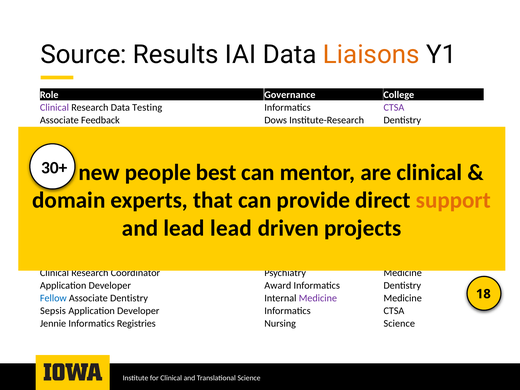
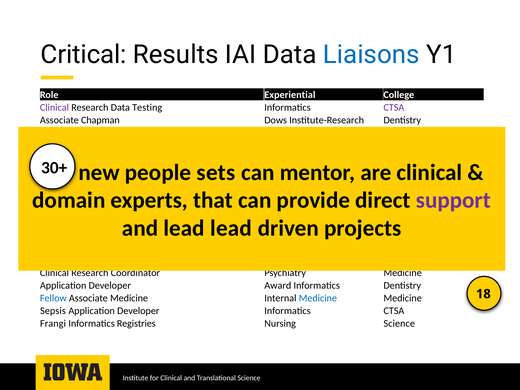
Source: Source -> Critical (84, 54)
Liaisons colour: orange -> blue (371, 54)
Governance: Governance -> Experiential (290, 95)
Feedback: Feedback -> Chapman (100, 120)
best: best -> sets (216, 173)
support colour: orange -> purple (453, 200)
Associate Dentistry: Dentistry -> Medicine (129, 298)
Medicine colour: purple -> blue (318, 298)
Jennie: Jennie -> Frangi (53, 324)
